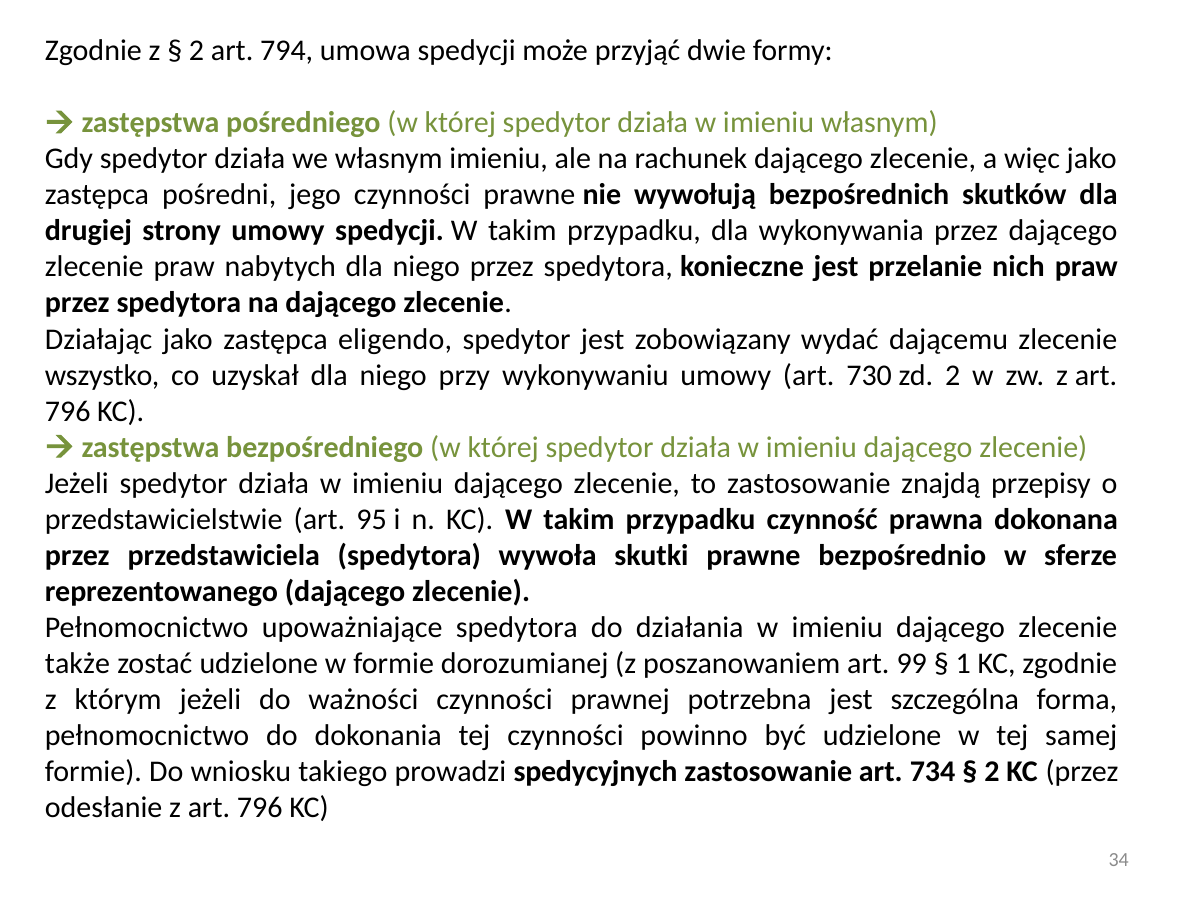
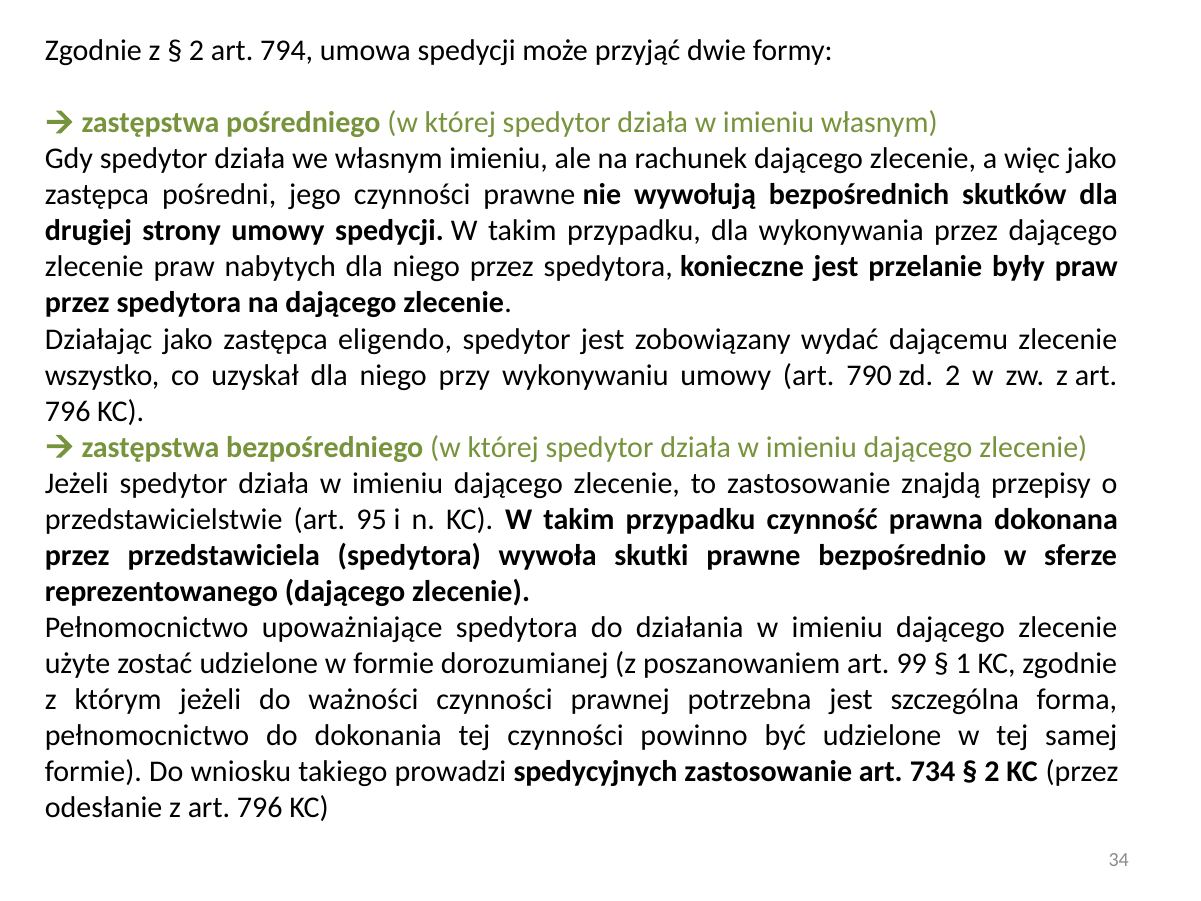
nich: nich -> były (1019, 267)
730: 730 -> 790 (869, 375)
także: także -> użyte (78, 663)
